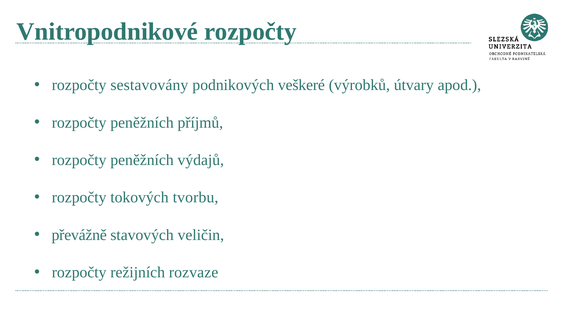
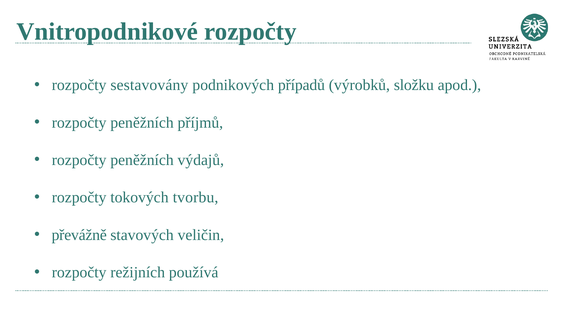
veškeré: veškeré -> případů (301, 85)
útvary: útvary -> složku (414, 85)
rozvaze: rozvaze -> používá (194, 273)
